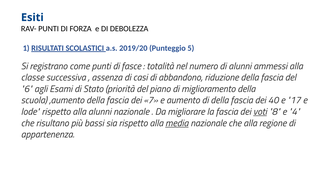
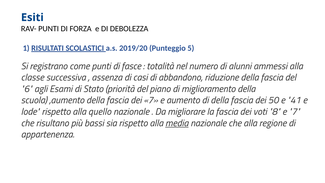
40: 40 -> 50 (273, 100)
17: 17 -> 41 (294, 100)
alla alunni: alunni -> quello (100, 112)
voti underline: present -> none (260, 112)
e 4: 4 -> 7 (294, 112)
